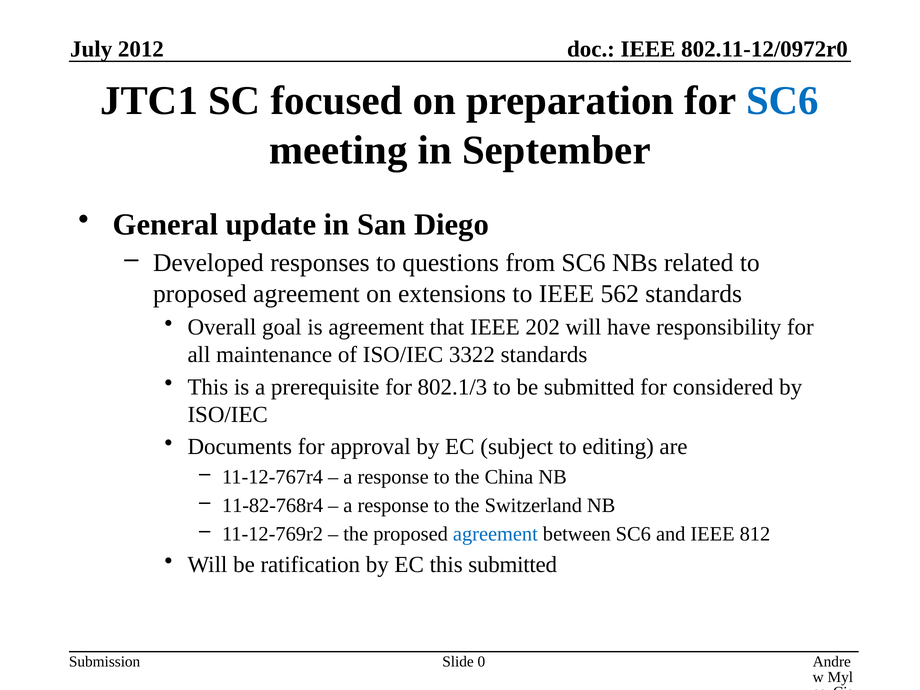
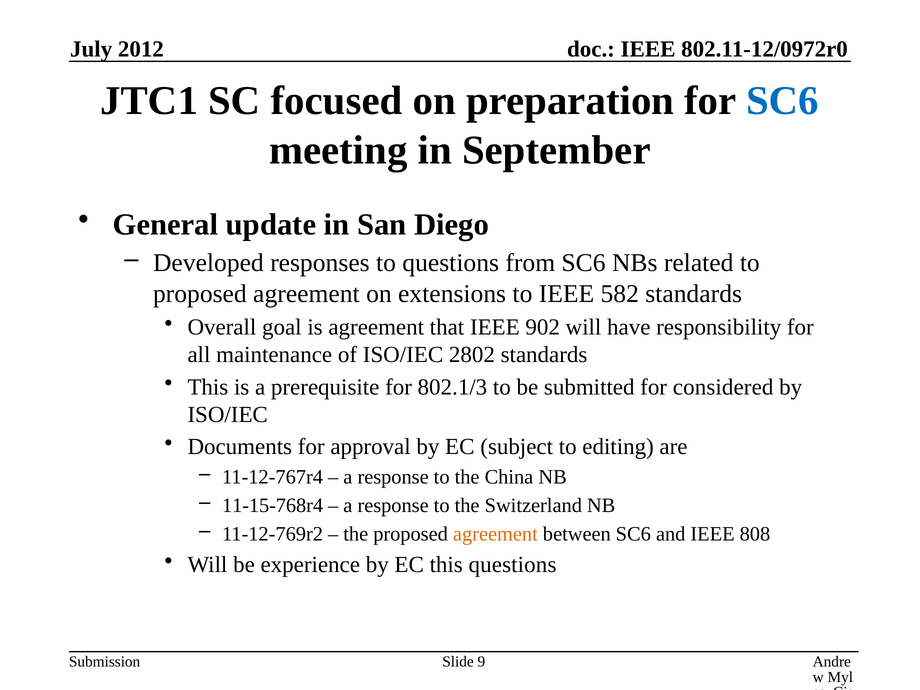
562: 562 -> 582 (620, 294)
202: 202 -> 902 (543, 327)
3322: 3322 -> 2802 (472, 355)
11-82-768r4: 11-82-768r4 -> 11-15-768r4 (273, 505)
agreement colour: blue -> orange (495, 534)
812: 812 -> 808 (755, 534)
ratification: ratification -> experience (310, 565)
this submitted: submitted -> questions (512, 565)
0: 0 -> 9 (481, 662)
